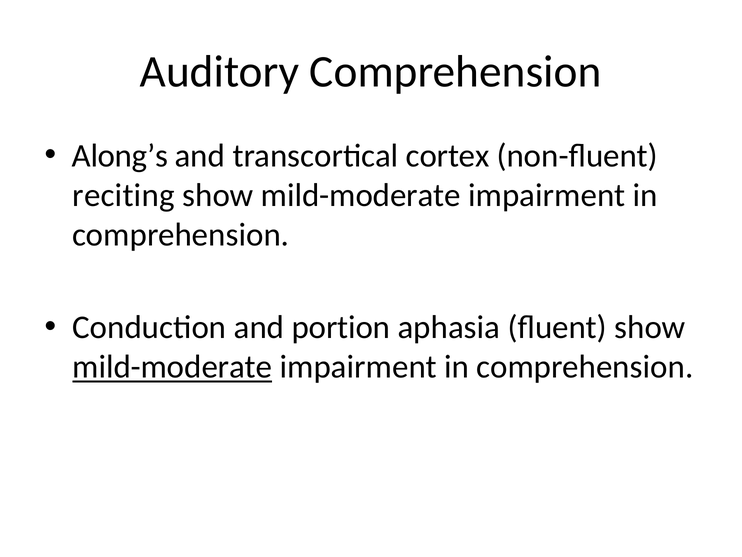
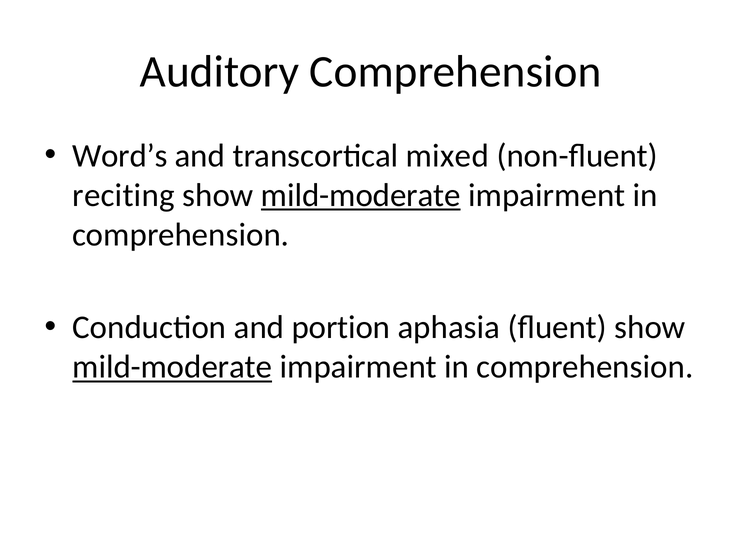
Along’s: Along’s -> Word’s (120, 156)
cortex: cortex -> mixed (447, 156)
mild-moderate underline: none -> present (361, 195)
